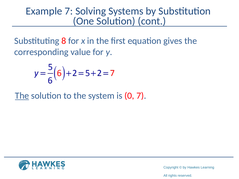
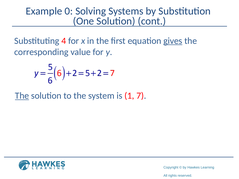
Example 7: 7 -> 0 (69, 11)
8: 8 -> 4 (64, 41)
gives underline: none -> present (173, 41)
0: 0 -> 1 (129, 96)
